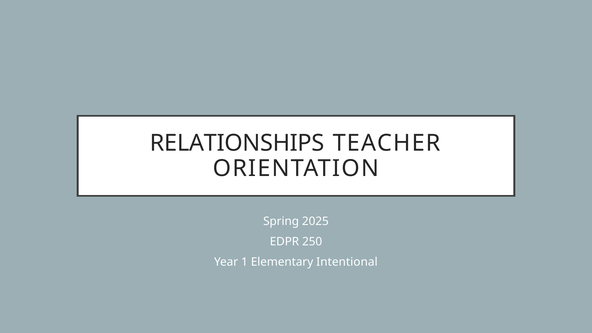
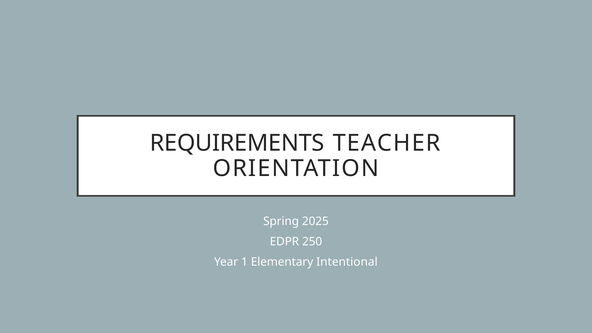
RELATIONSHIPS: RELATIONSHIPS -> REQUIREMENTS (237, 143)
